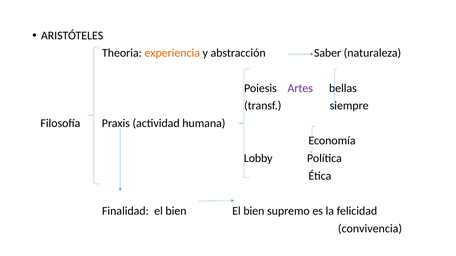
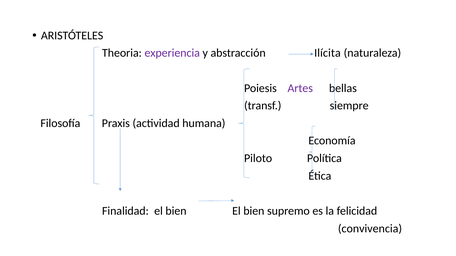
experiencia colour: orange -> purple (172, 53)
Saber: Saber -> Ilícita (327, 53)
Lobby: Lobby -> Piloto (258, 159)
